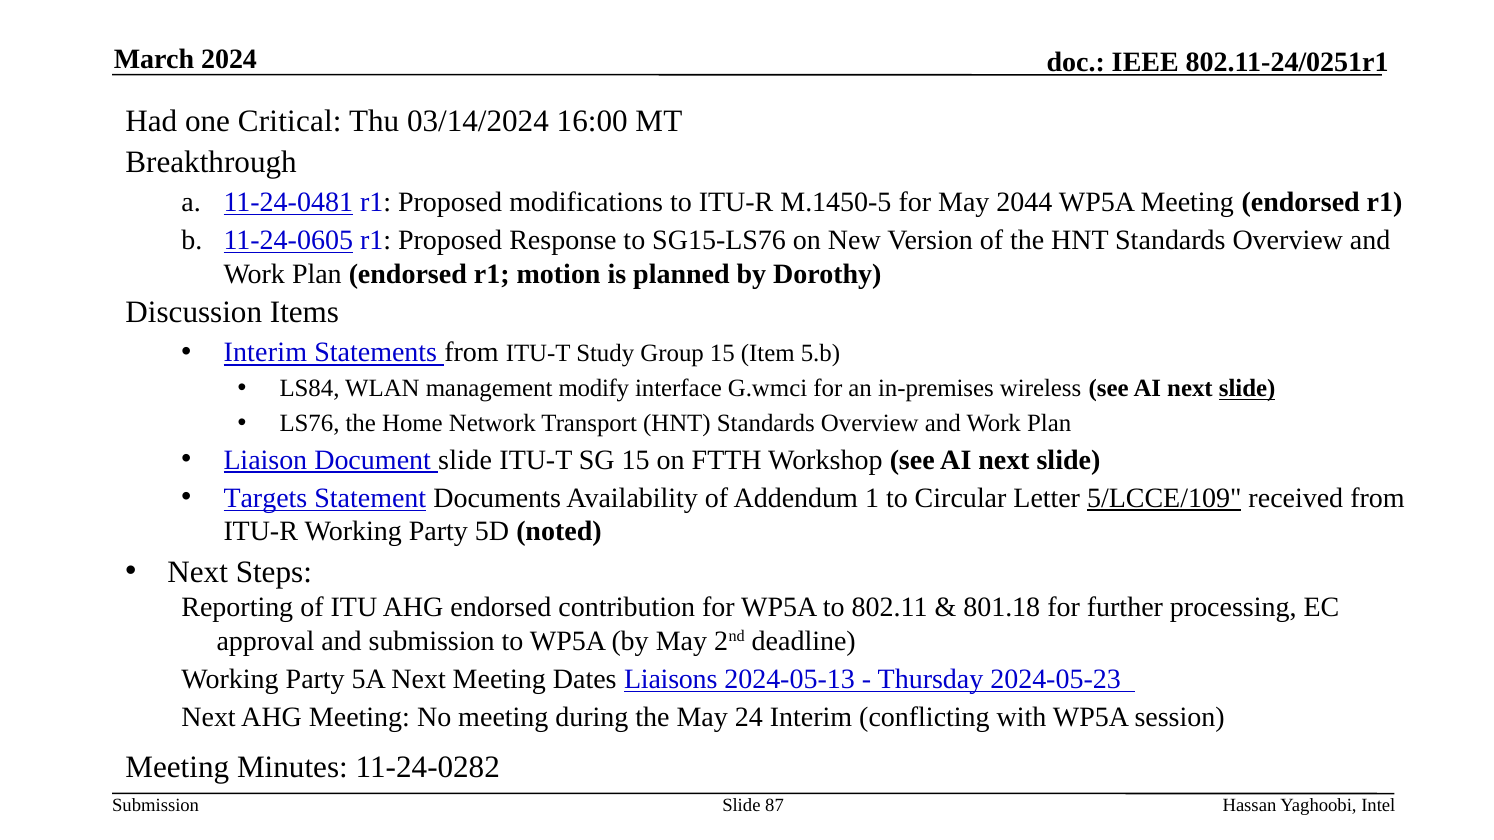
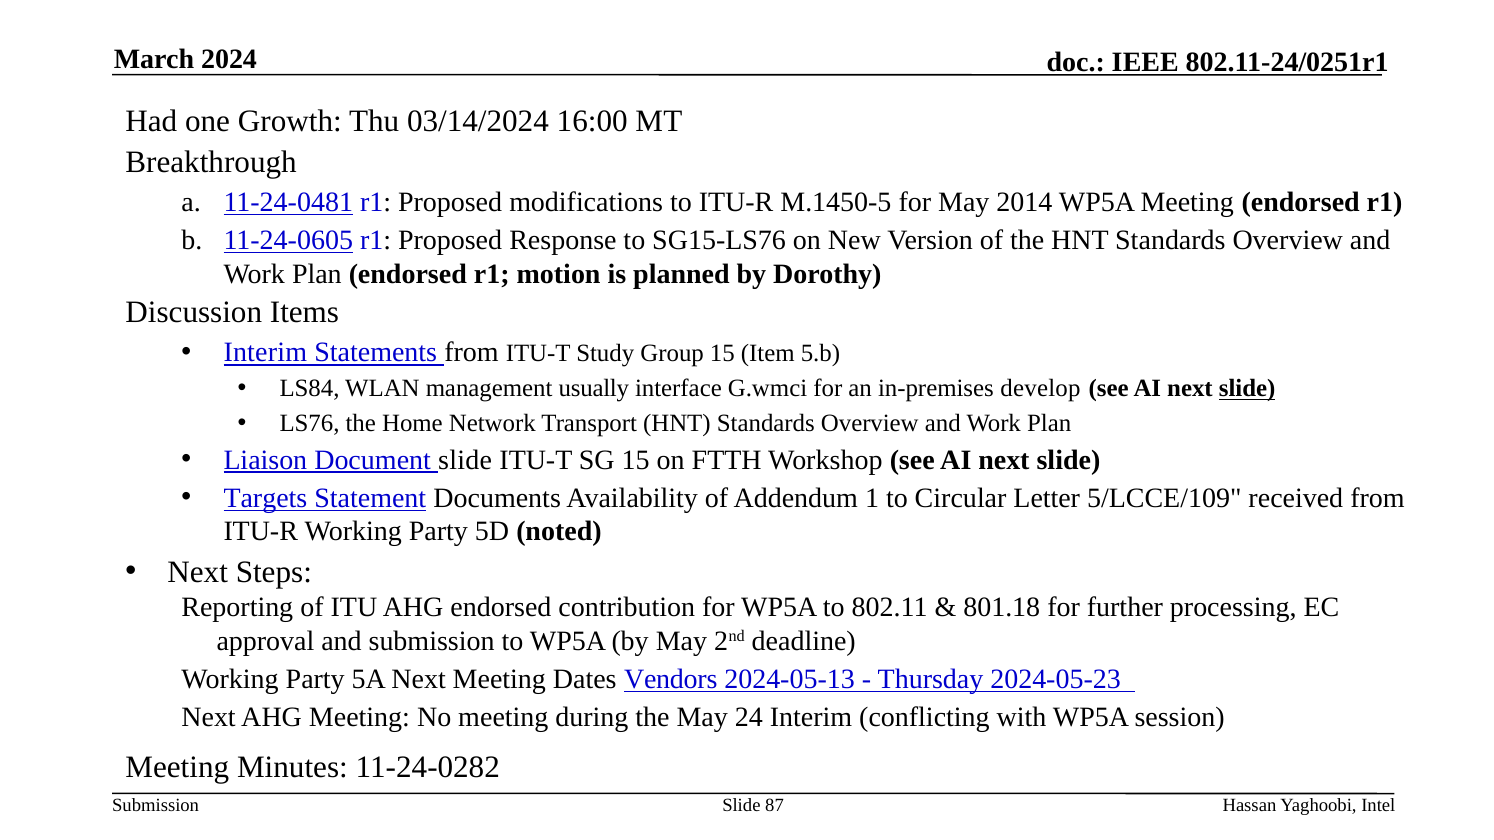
Critical: Critical -> Growth (290, 122)
2044: 2044 -> 2014 (1024, 202)
modify: modify -> usually (594, 389)
wireless: wireless -> develop (1040, 389)
5/LCCE/109 underline: present -> none (1164, 498)
Liaisons: Liaisons -> Vendors (671, 680)
